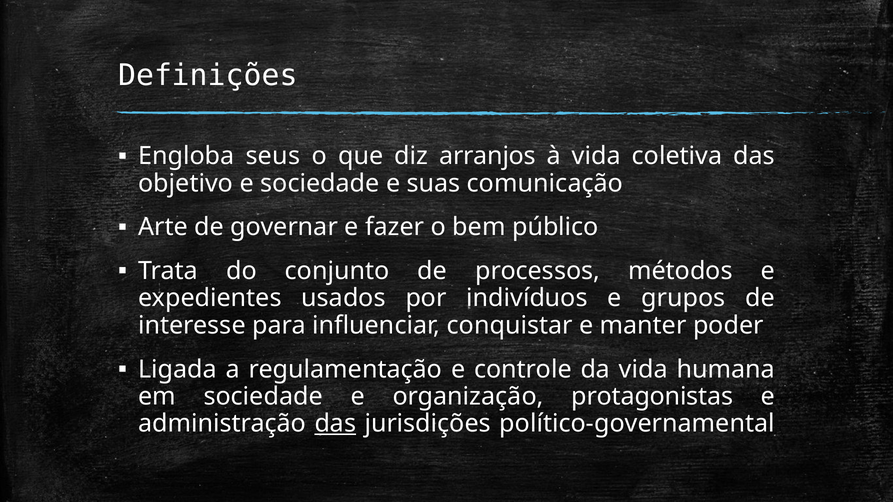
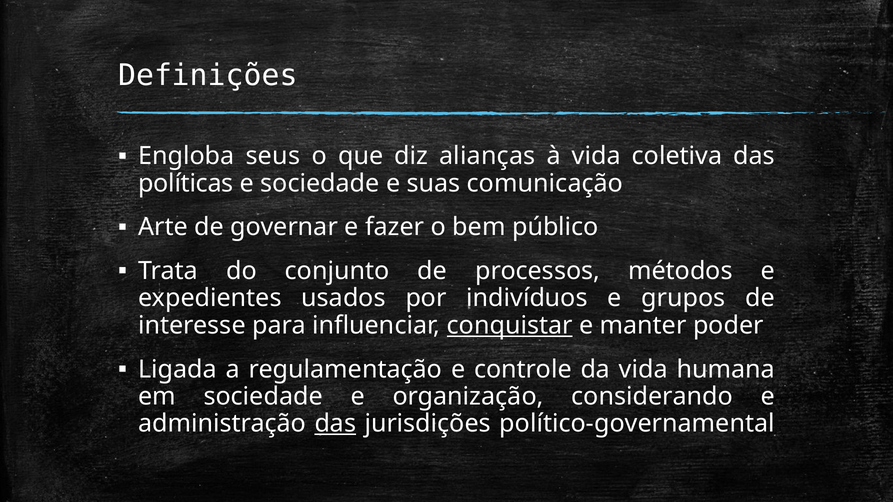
arranjos: arranjos -> alianças (487, 156)
objetivo: objetivo -> políticas (186, 183)
conquistar underline: none -> present (510, 326)
protagonistas: protagonistas -> considerando (652, 397)
